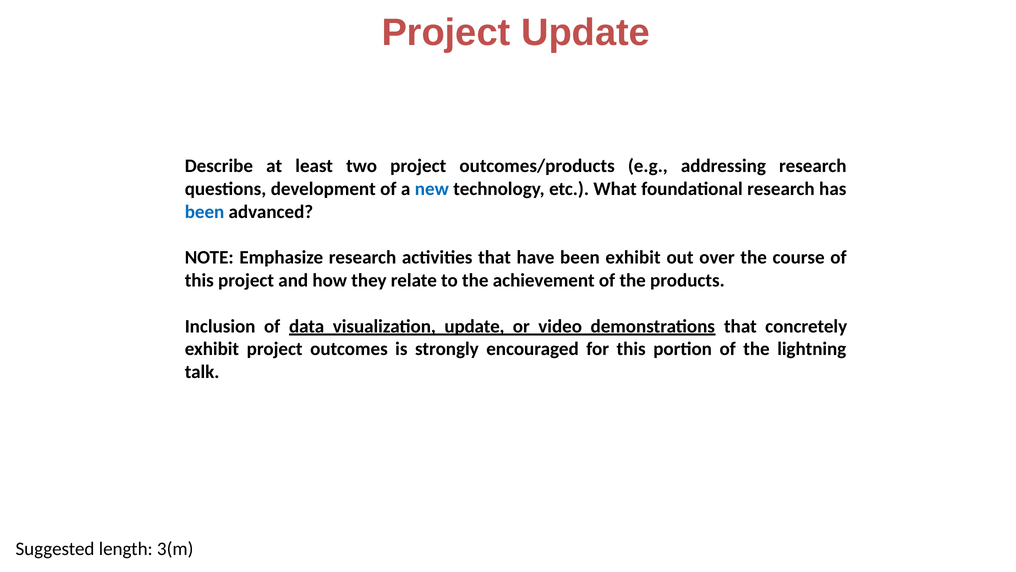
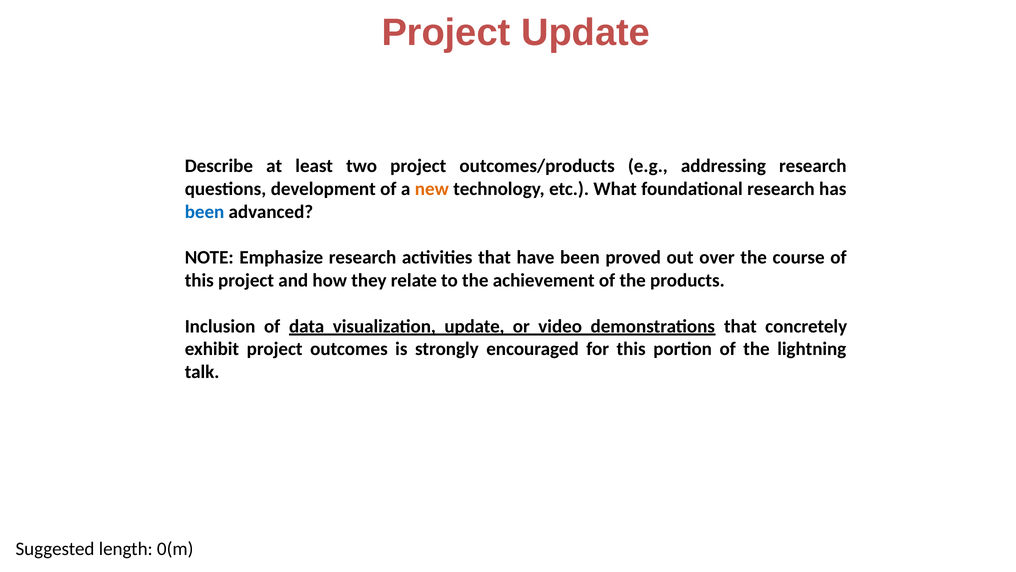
new colour: blue -> orange (432, 189)
been exhibit: exhibit -> proved (633, 257)
3(m: 3(m -> 0(m (175, 549)
